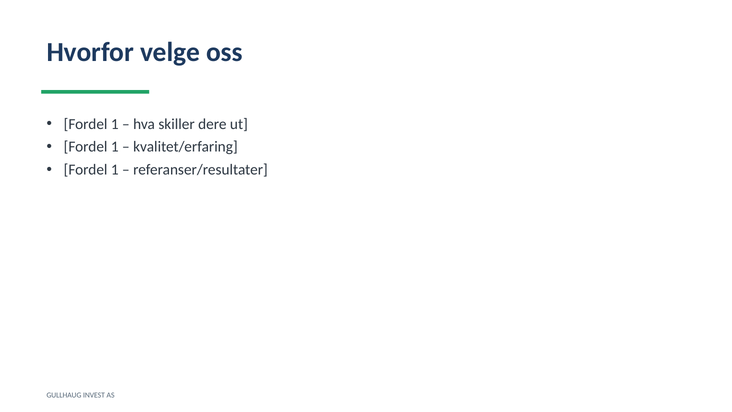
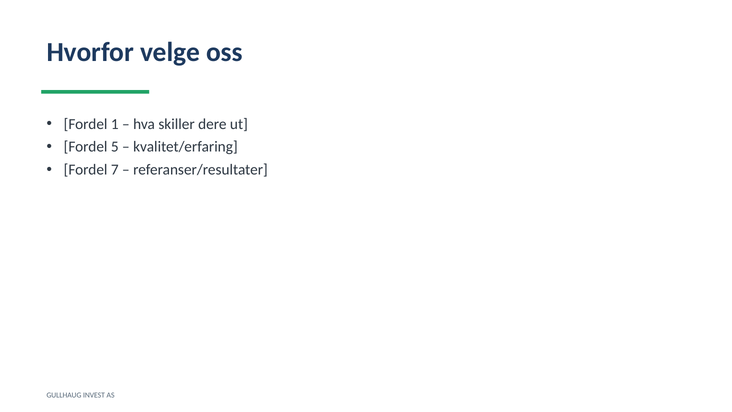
1: 1 -> 5 (115, 147)
1: 1 -> 7 (115, 170)
